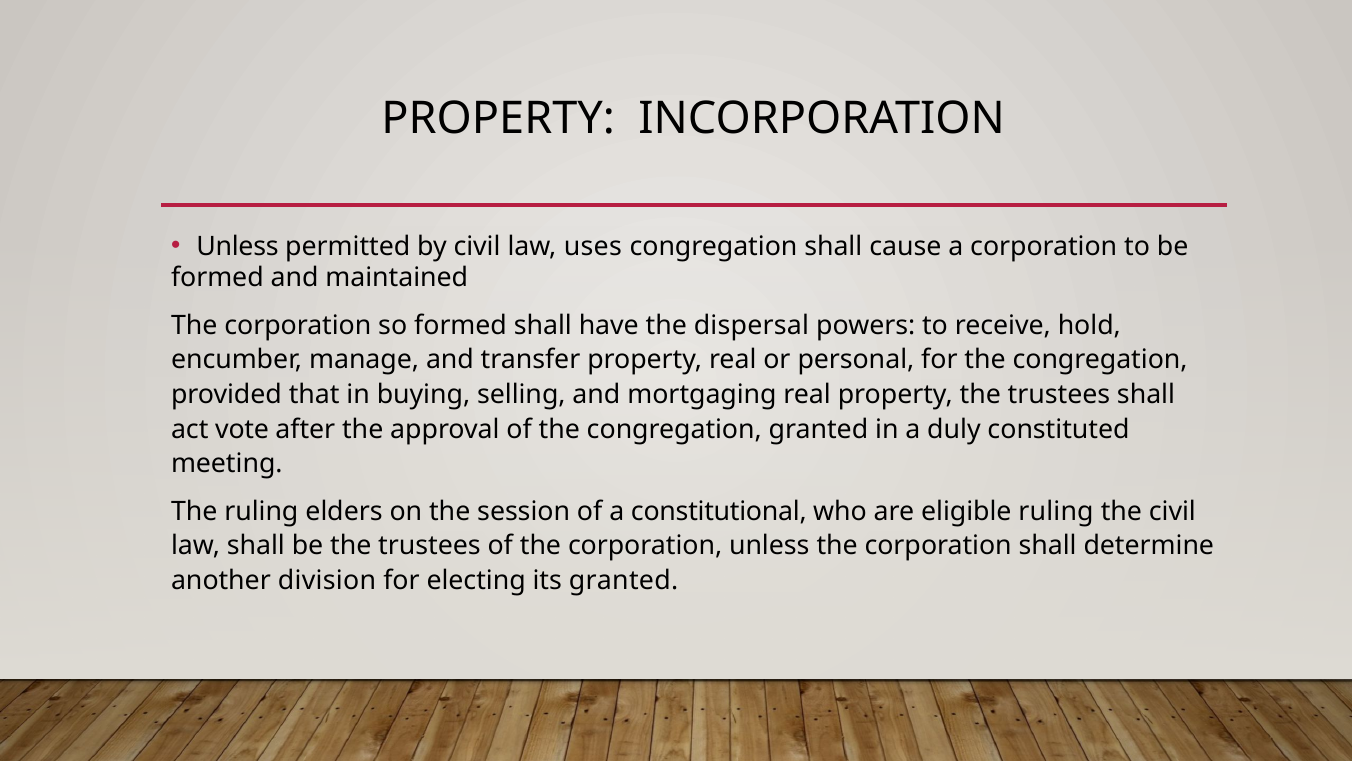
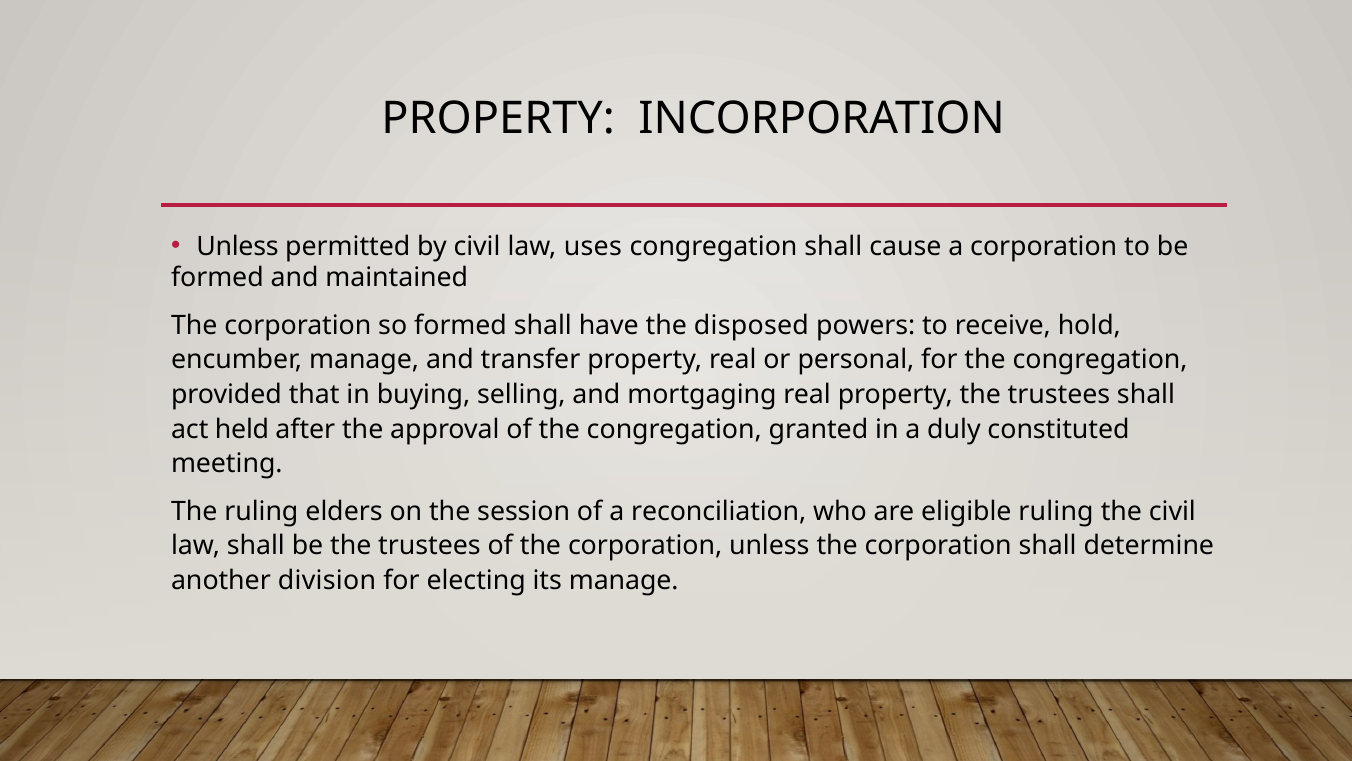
dispersal: dispersal -> disposed (751, 325)
vote: vote -> held (242, 429)
constitutional: constitutional -> reconciliation (719, 511)
its granted: granted -> manage (624, 580)
